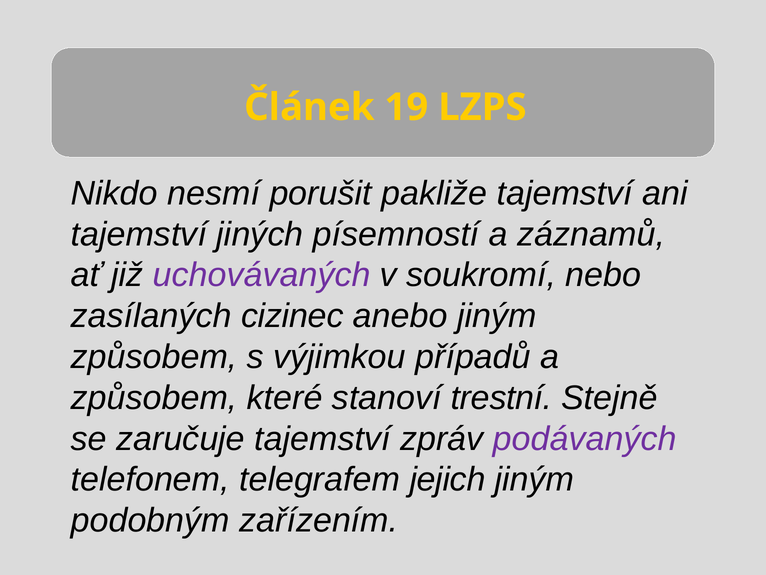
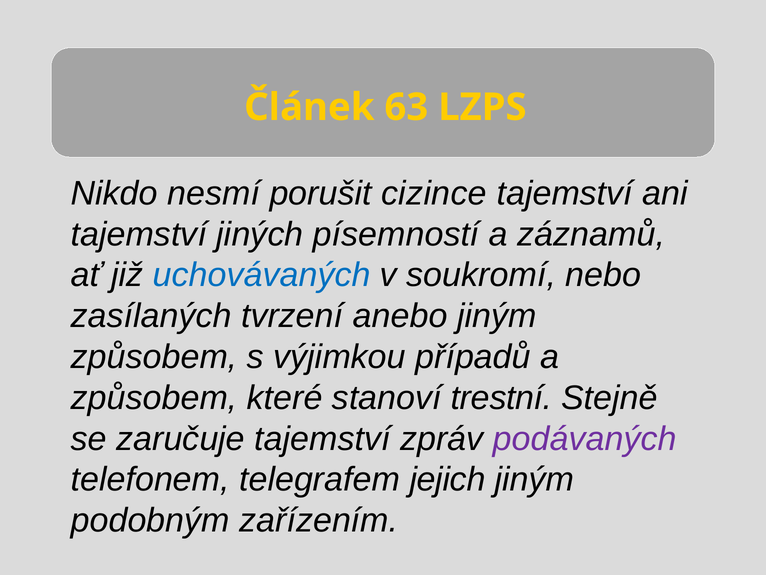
19: 19 -> 63 (406, 107)
pakliže: pakliže -> cizince (434, 193)
uchovávaných colour: purple -> blue (262, 275)
cizinec: cizinec -> tvrzení (292, 316)
